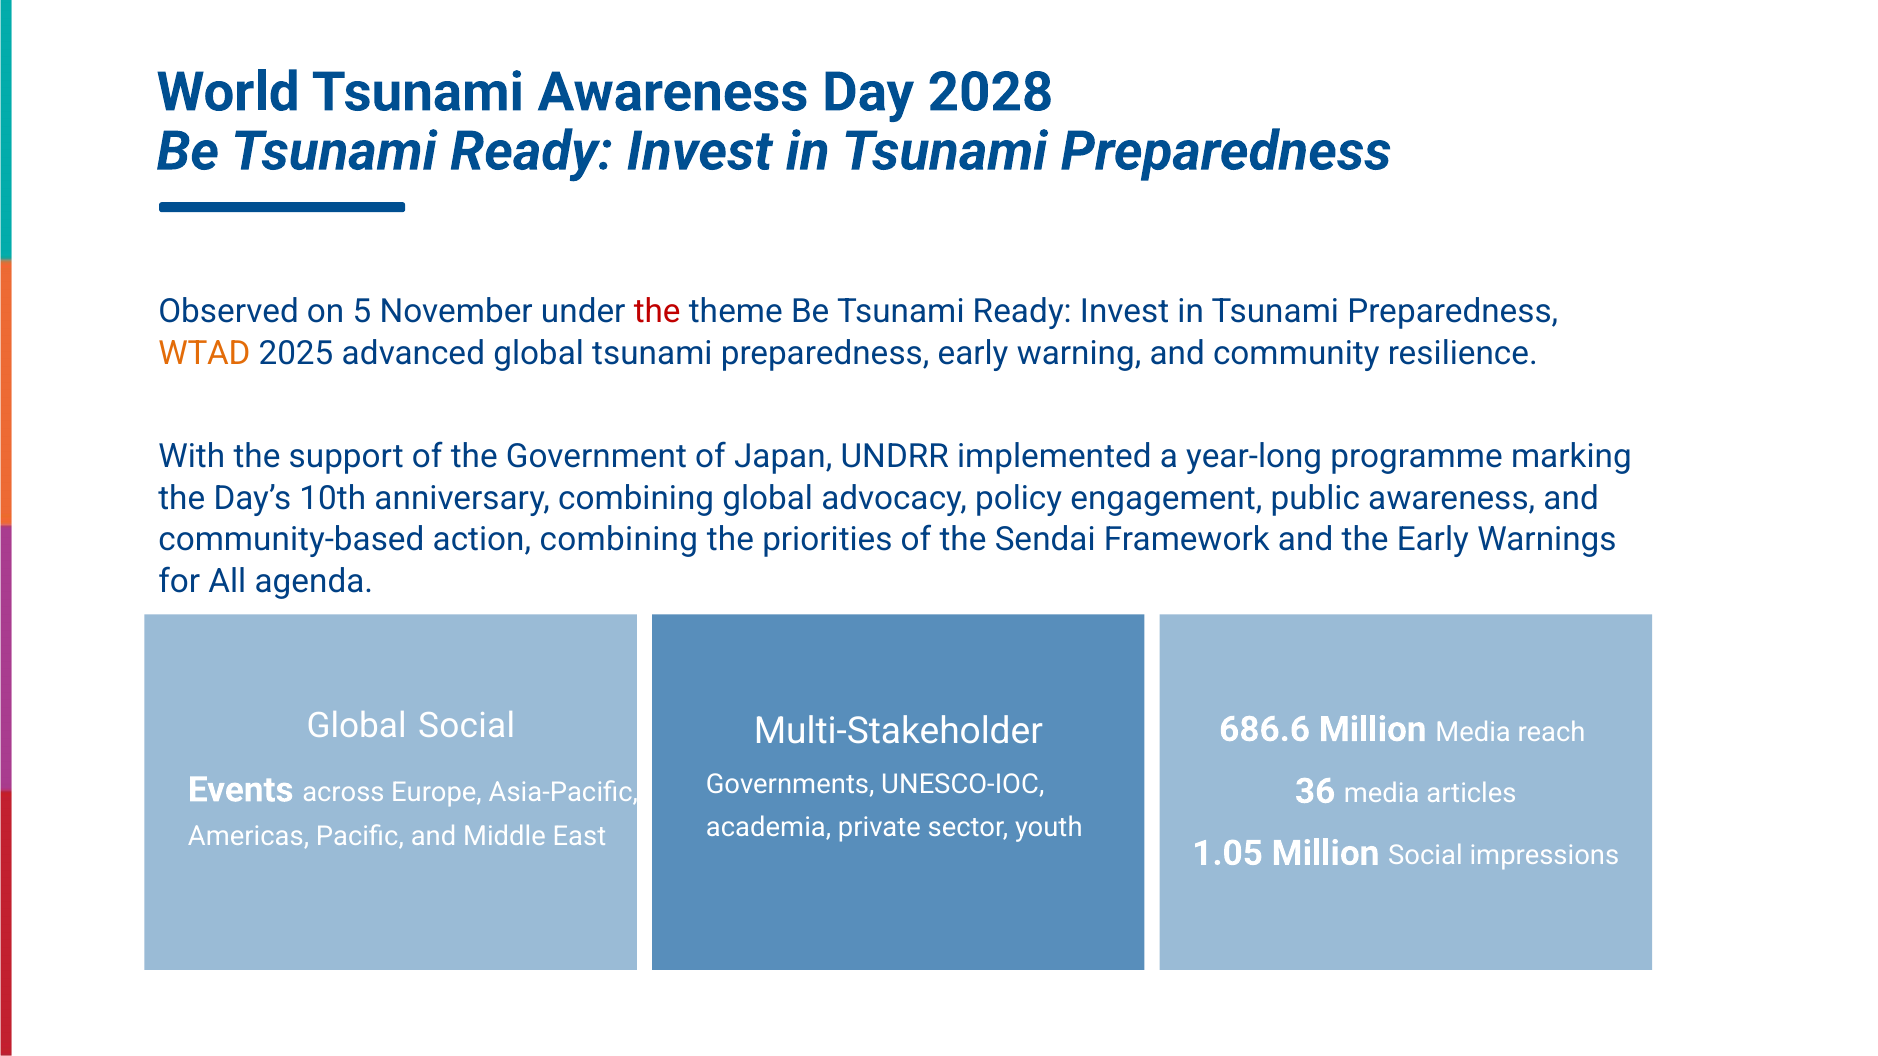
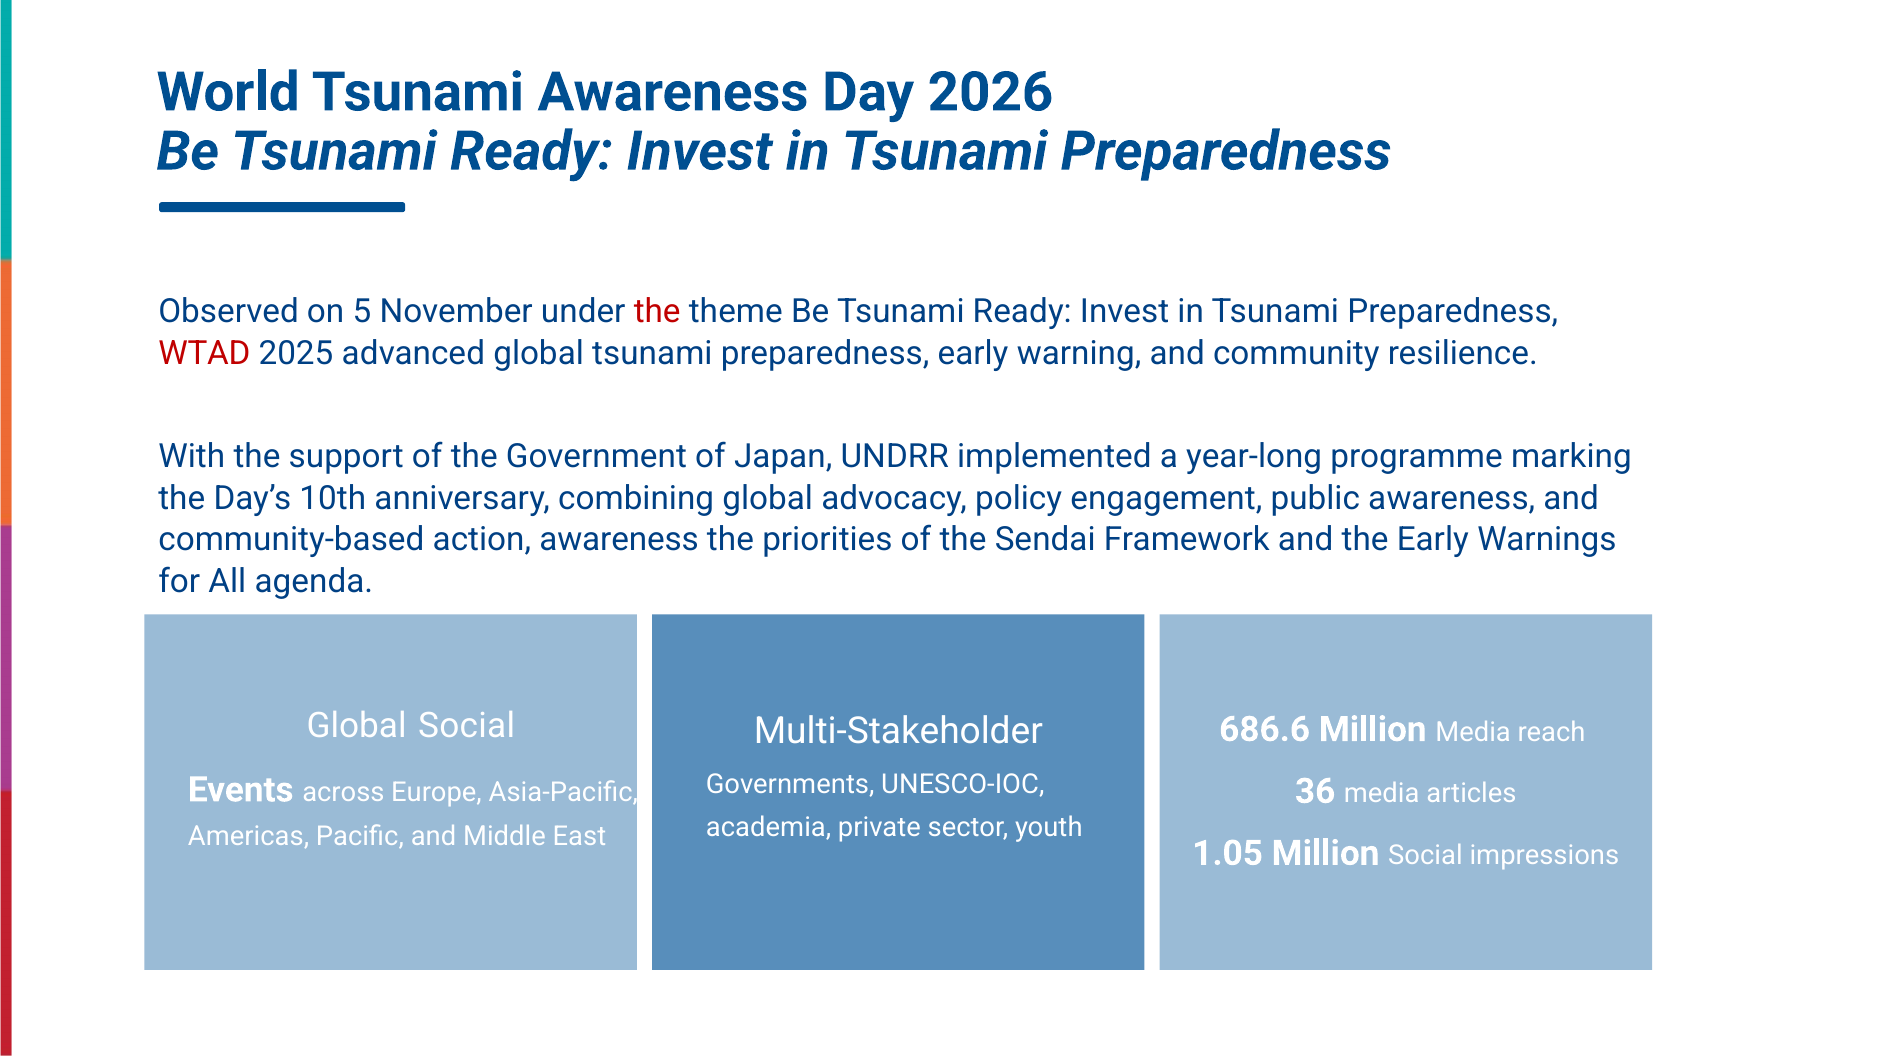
2028: 2028 -> 2026 (990, 92)
WTAD colour: orange -> red (204, 354)
action combining: combining -> awareness (619, 540)
